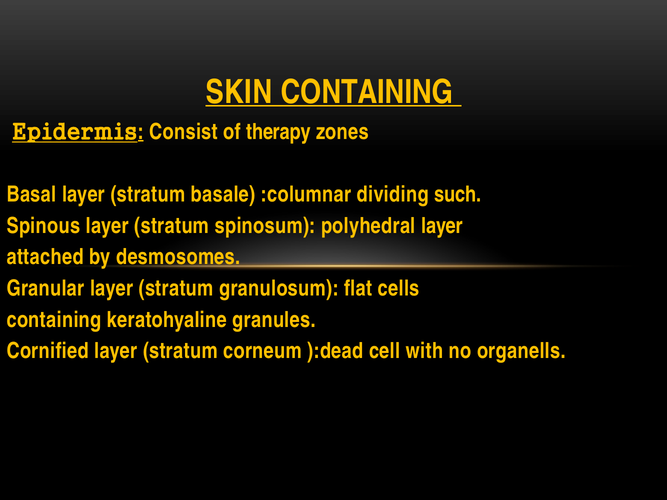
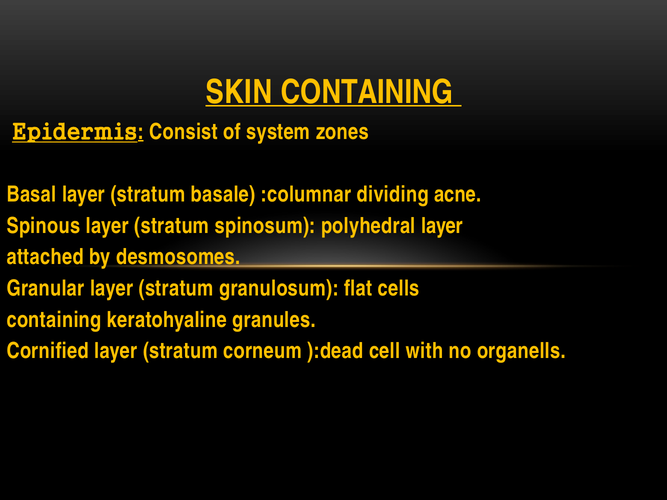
therapy: therapy -> system (278, 132)
such: such -> acne (458, 195)
